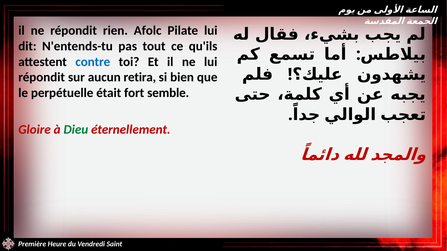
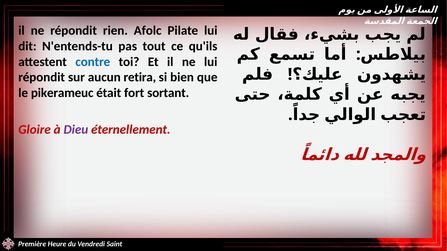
perpétuelle: perpétuelle -> pikerameuc (62, 93)
semble: semble -> sortant (168, 93)
Dieu colour: green -> purple (76, 130)
